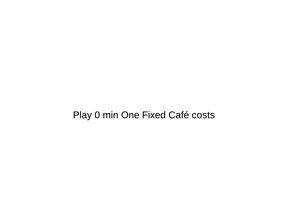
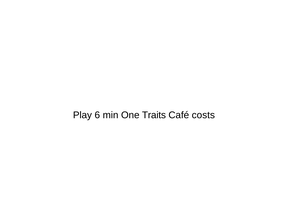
0: 0 -> 6 (97, 115)
Fixed: Fixed -> Traits (154, 115)
